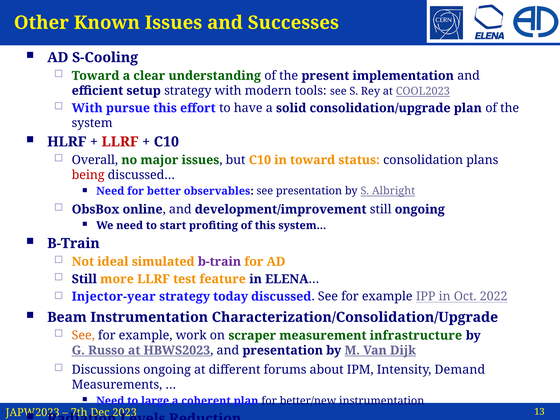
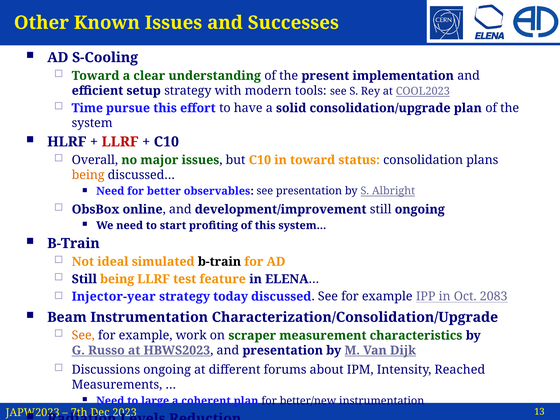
With: With -> Time (87, 108)
being colour: red -> orange (88, 175)
b-train colour: purple -> black (219, 262)
Still more: more -> being (117, 279)
2022: 2022 -> 2083 (494, 297)
infrastructure: infrastructure -> characteristics (416, 335)
Demand: Demand -> Reached (460, 370)
